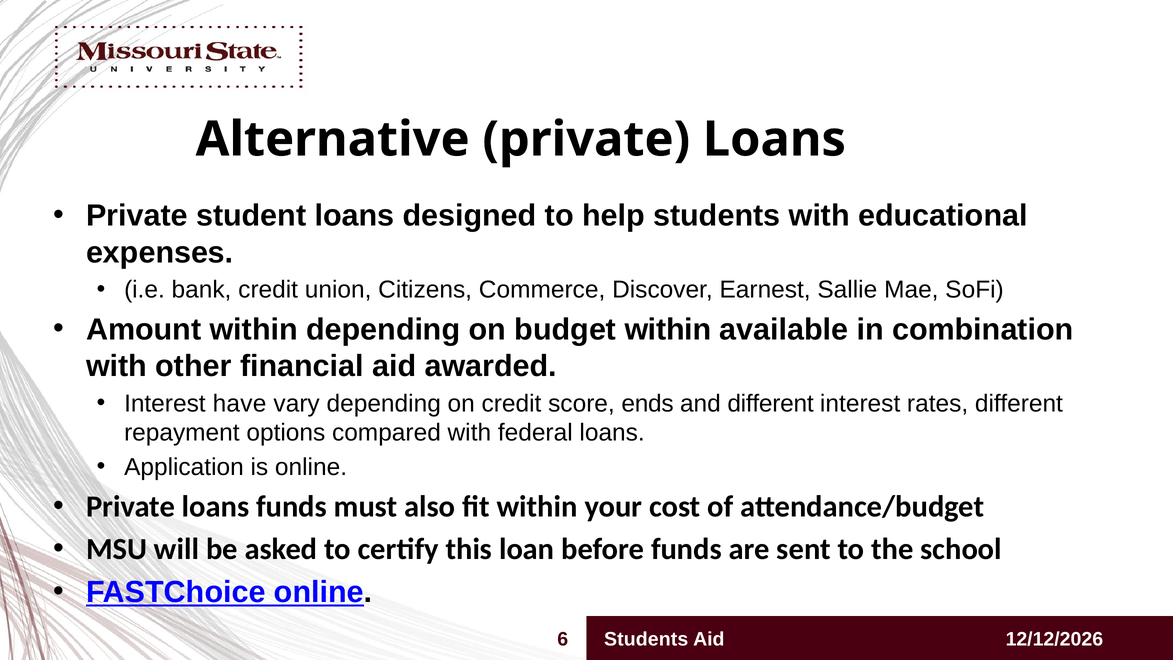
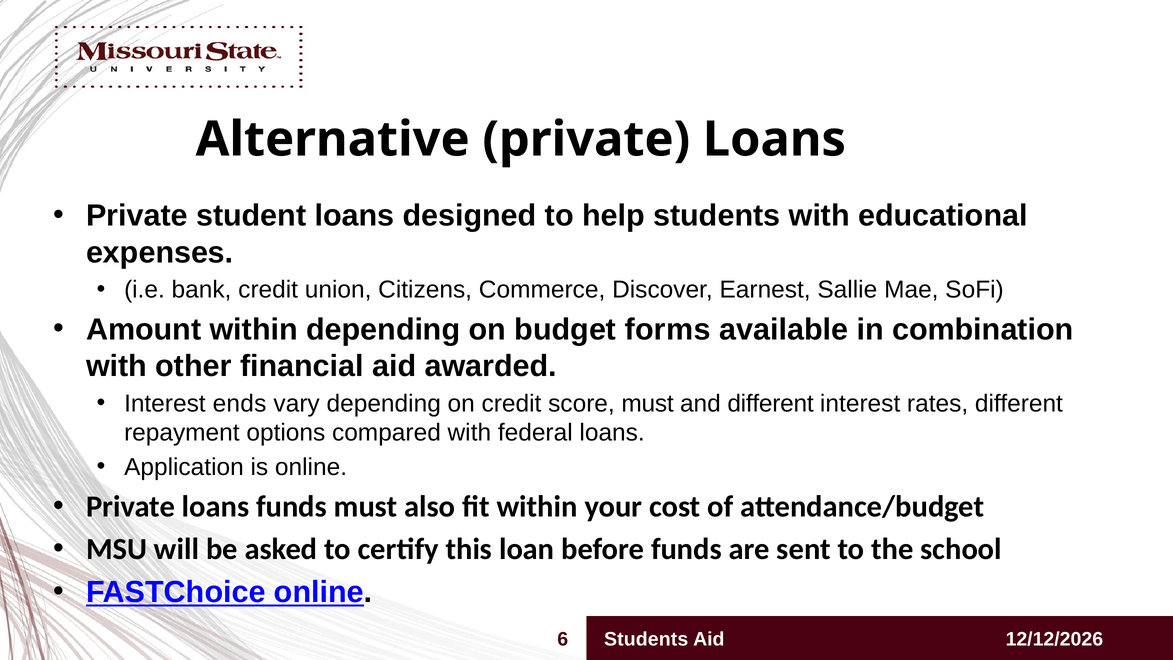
budget within: within -> forms (668, 329)
have: have -> ends (240, 403)
score ends: ends -> must (648, 403)
